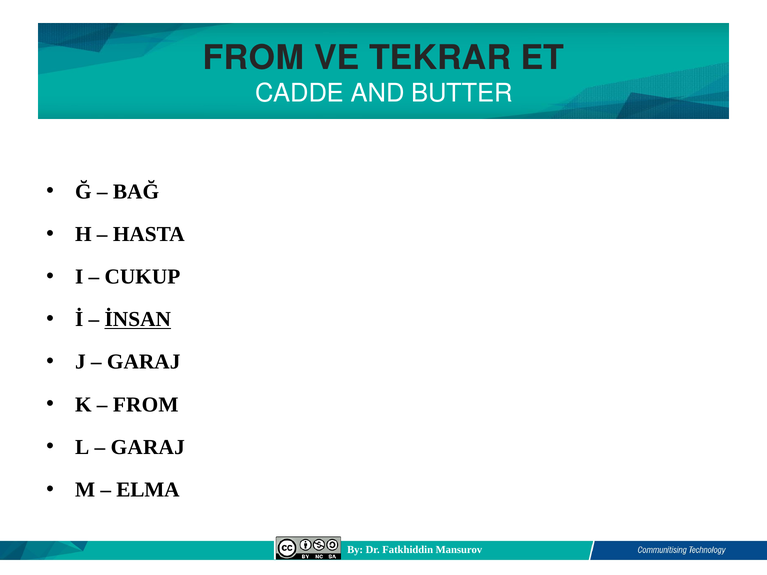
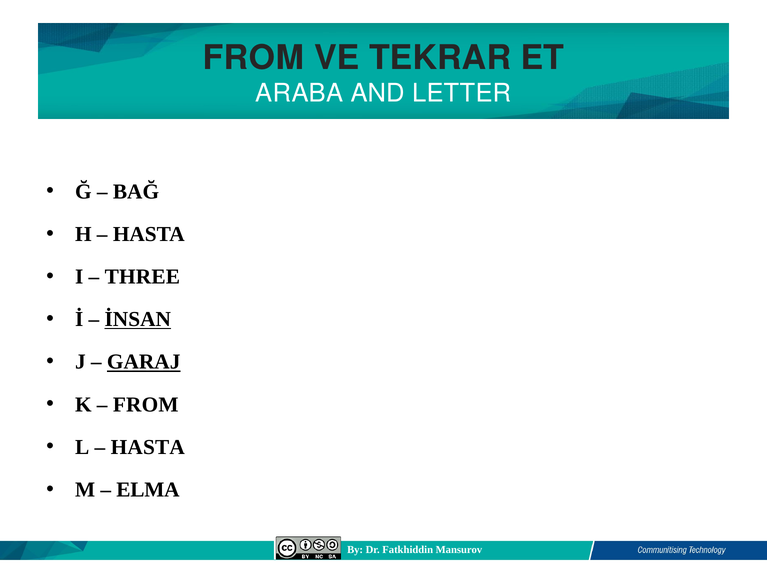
CADDE: CADDE -> ARABA (299, 93)
BUTTER: BUTTER -> LETTER (462, 93)
CUKUP: CUKUP -> THREE (142, 277)
GARAJ underline: none -> present (144, 362)
GARAJ: GARAJ -> HASTA (148, 447)
